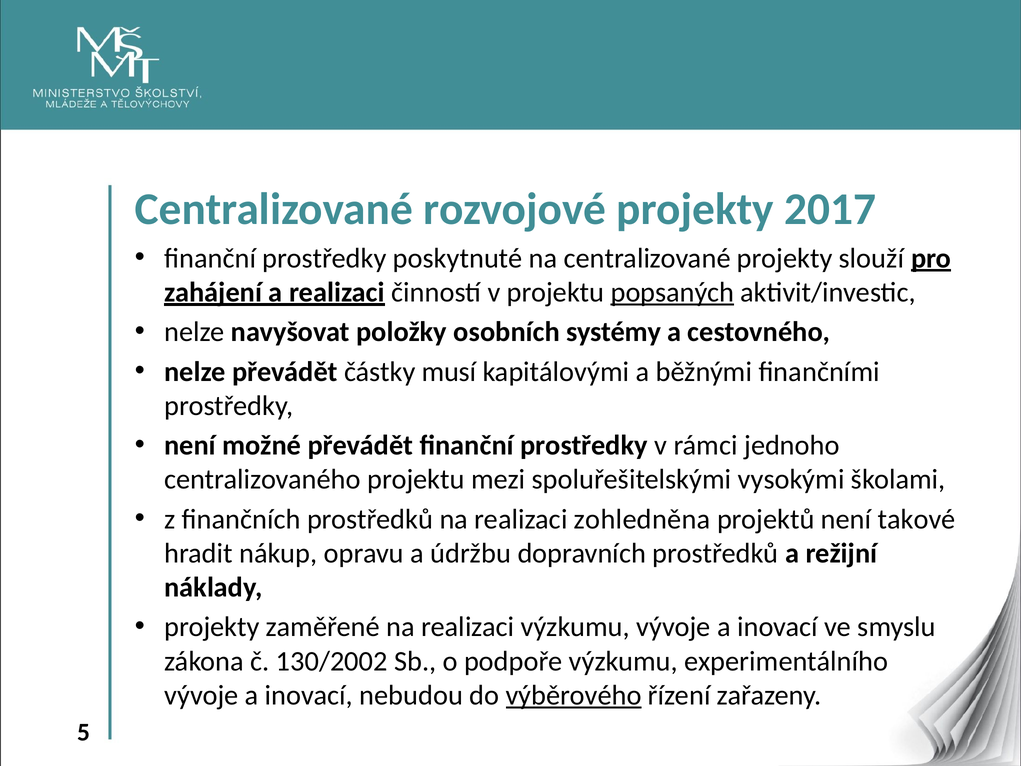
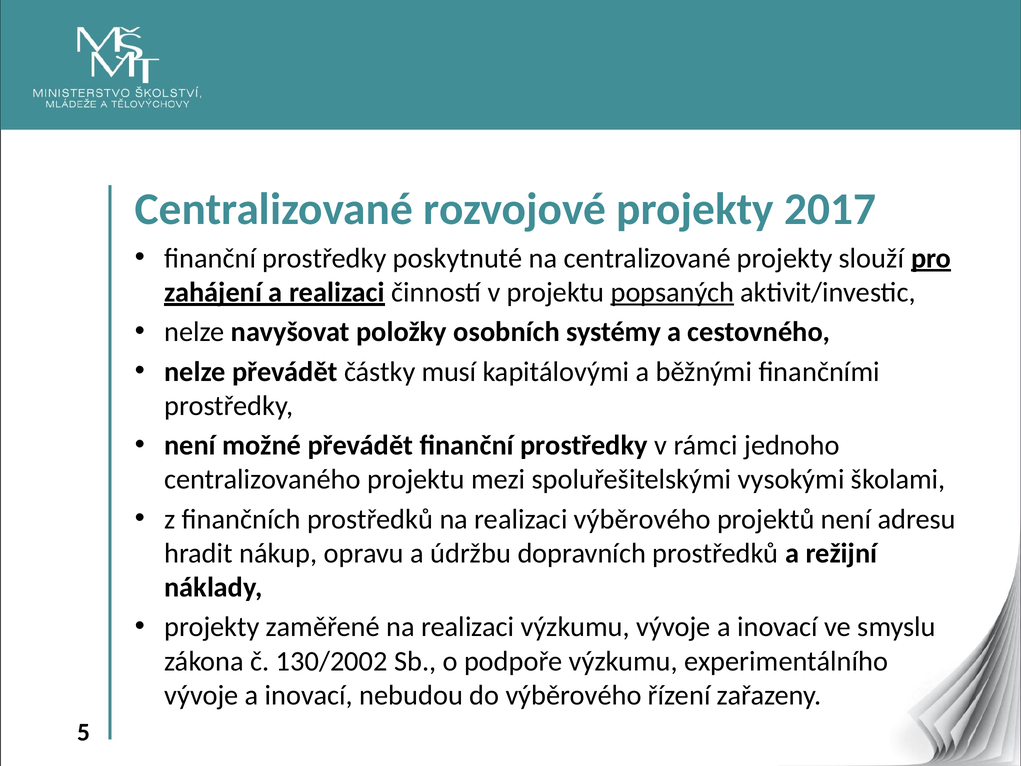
realizaci zohledněna: zohledněna -> výběrového (642, 519)
takové: takové -> adresu (917, 519)
výběrového underline: present -> none (574, 695)
